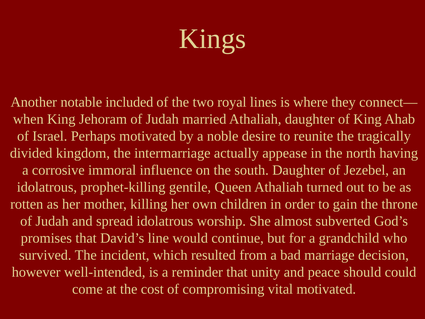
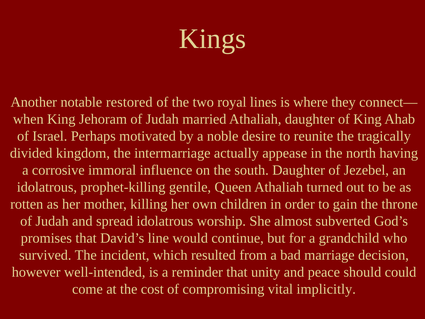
included: included -> restored (129, 102)
vital motivated: motivated -> implicitly (326, 289)
